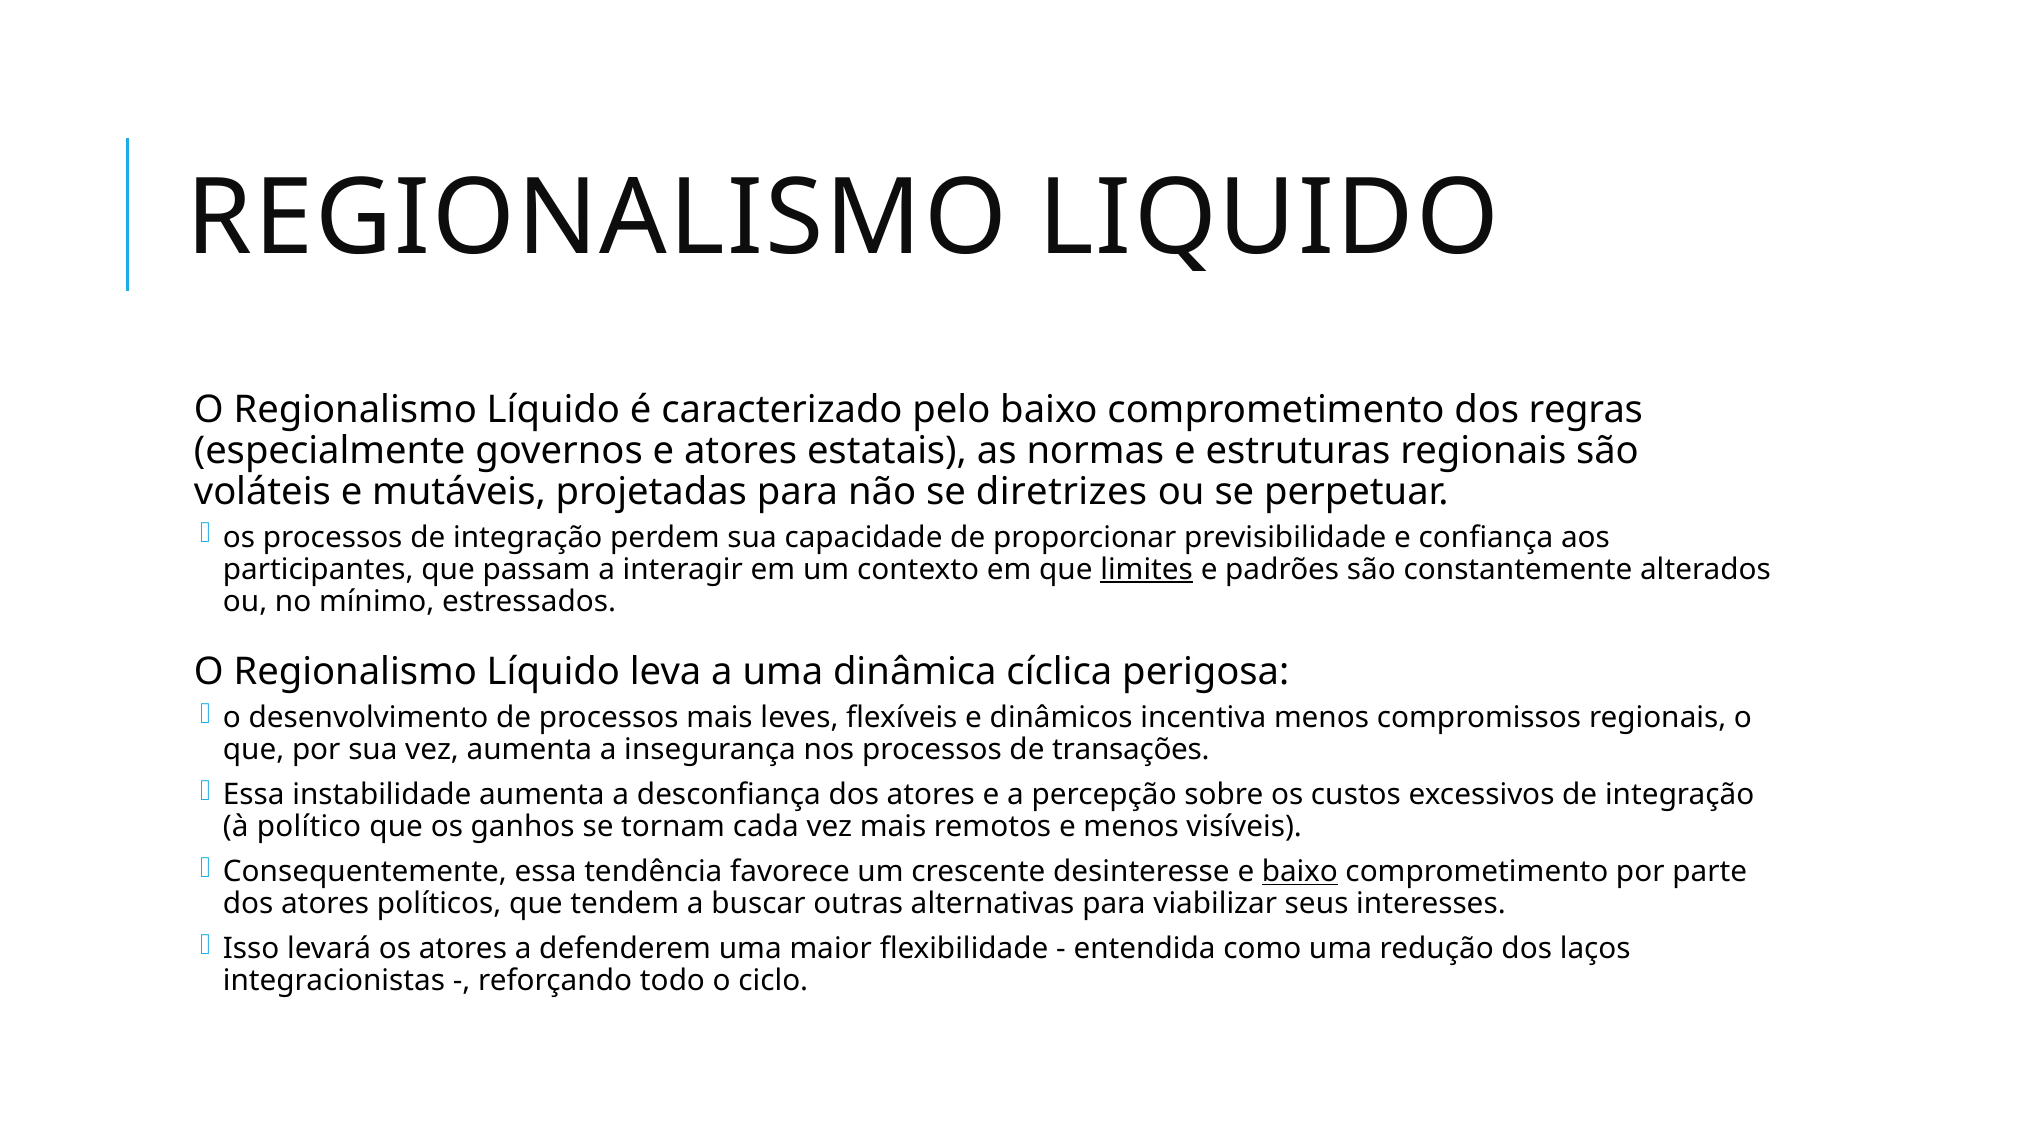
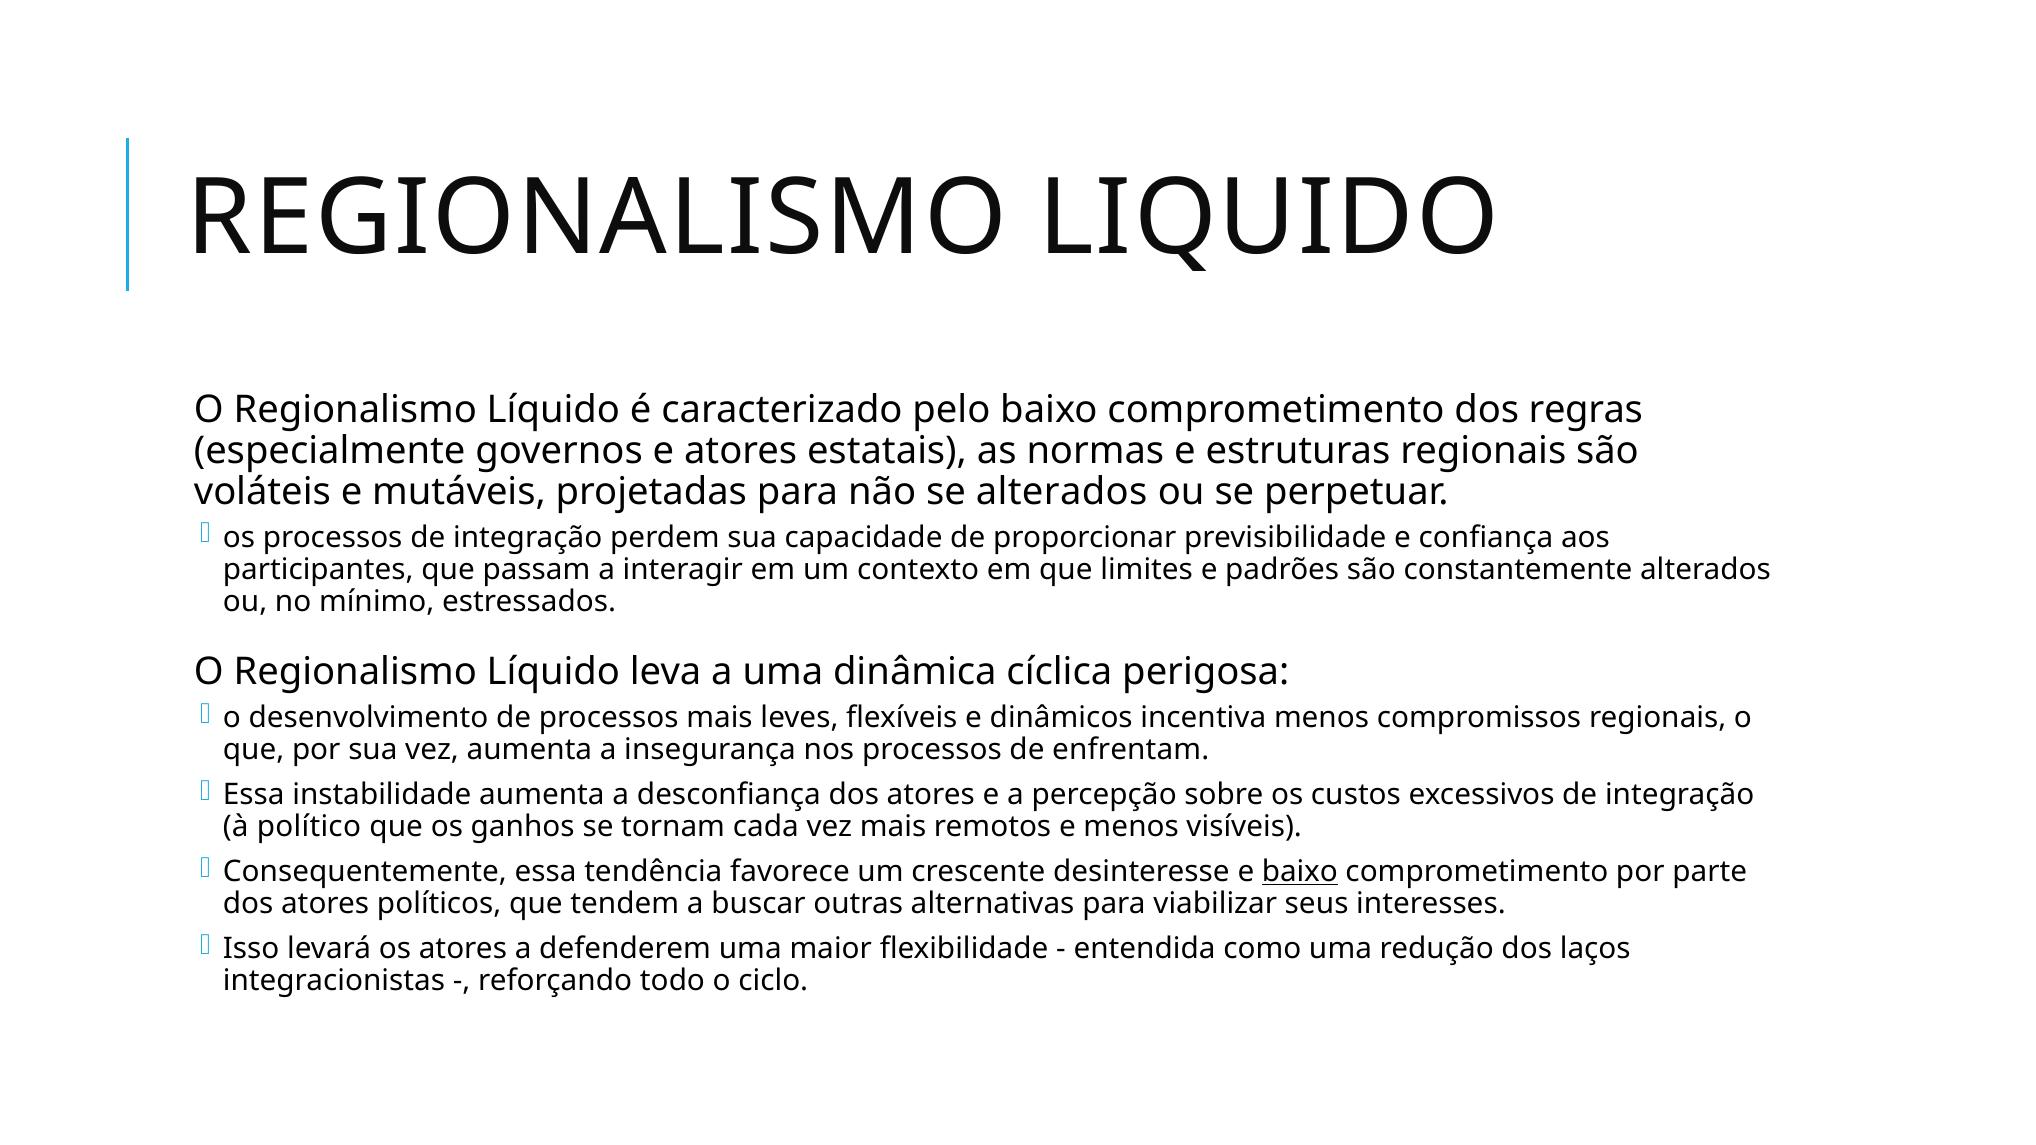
se diretrizes: diretrizes -> alterados (1062, 492)
limites underline: present -> none (1147, 570)
transações: transações -> enfrentam (1131, 750)
